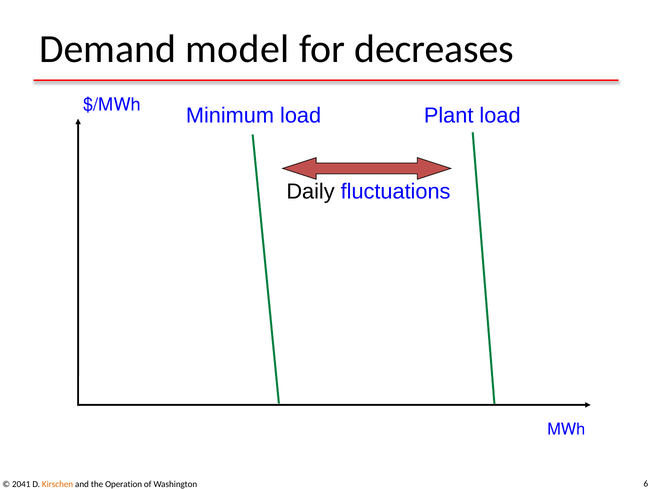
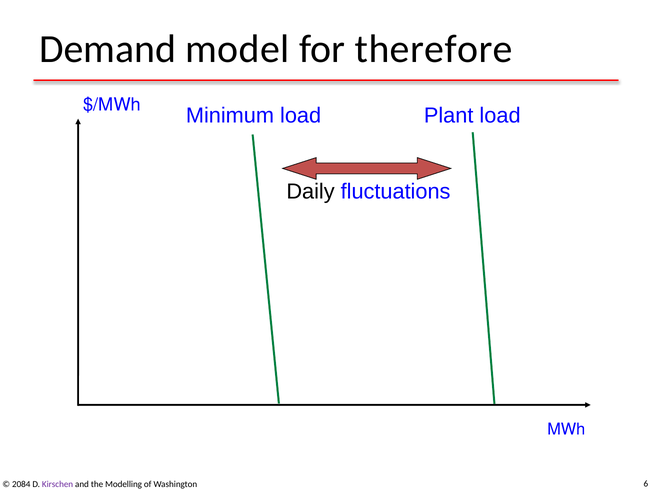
decreases: decreases -> therefore (434, 49)
2041: 2041 -> 2084 (21, 484)
Kirschen colour: orange -> purple (58, 484)
Operation: Operation -> Modelling (124, 484)
